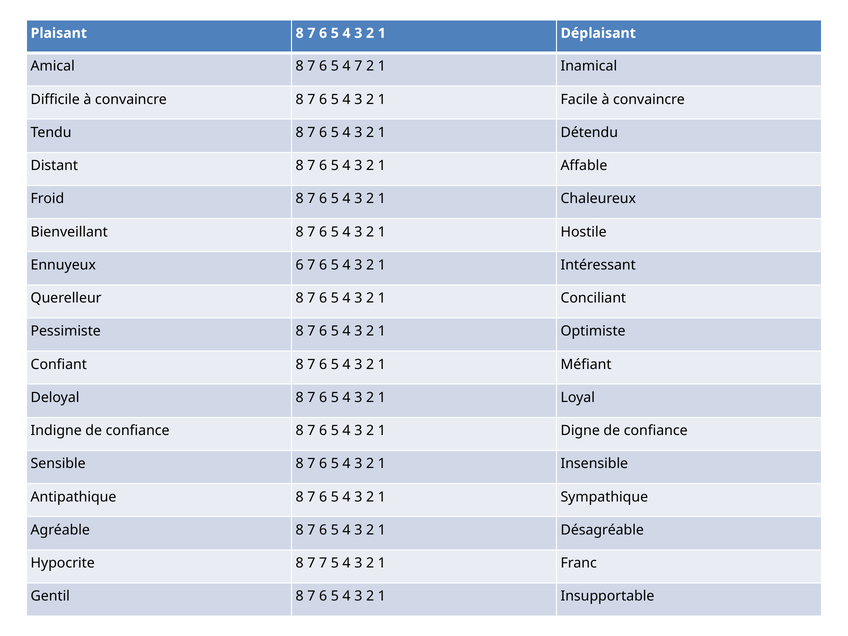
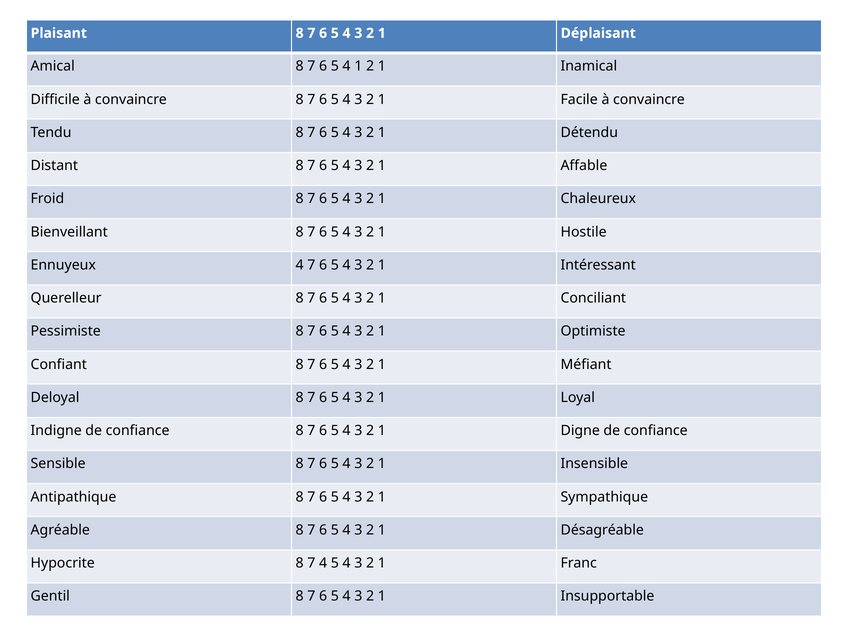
4 7: 7 -> 1 (358, 66)
Ennuyeux 6: 6 -> 4 (300, 265)
7 7: 7 -> 4 (323, 563)
